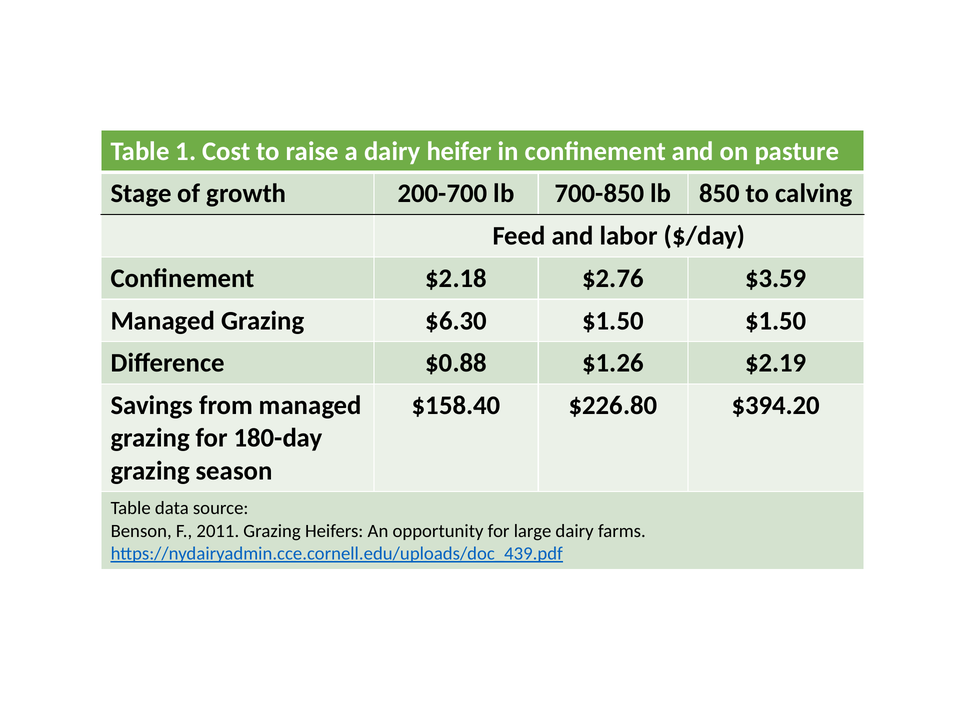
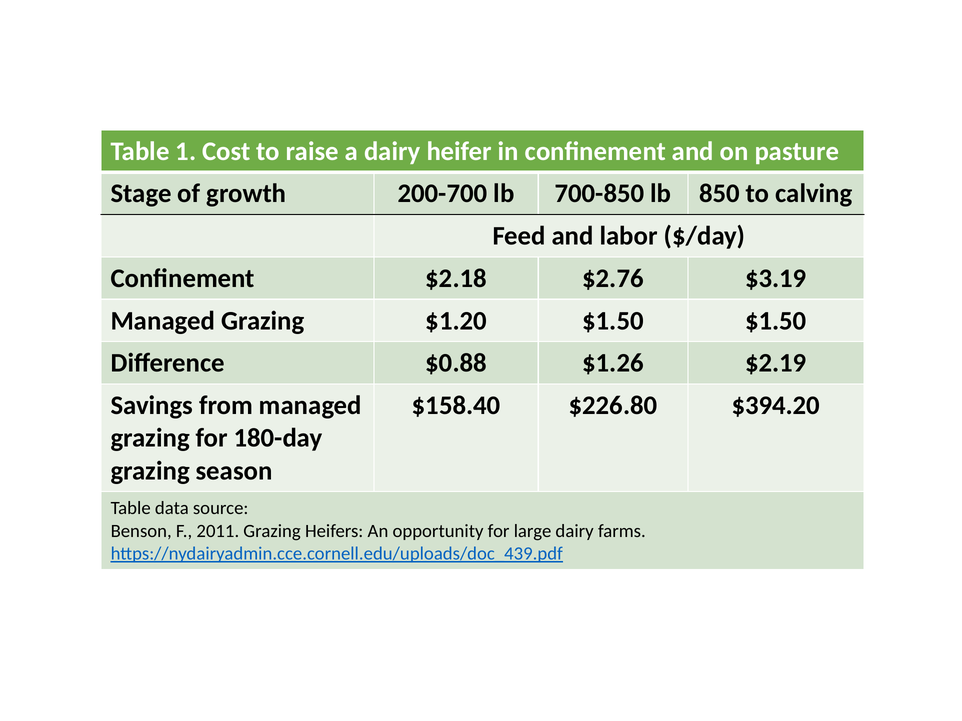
$3.59: $3.59 -> $3.19 (776, 279)
$6.30: $6.30 -> $1.20 (456, 321)
